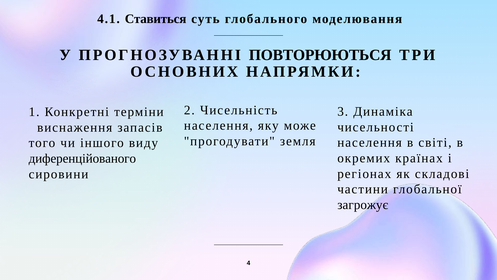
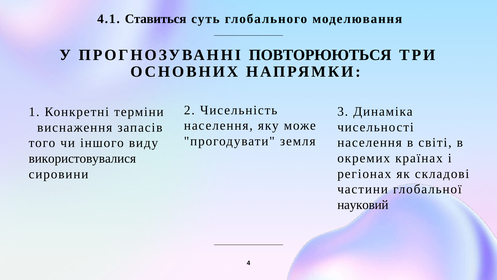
диференційованого: диференційованого -> використовувалися (82, 158)
загрожує: загрожує -> науковий (363, 205)
